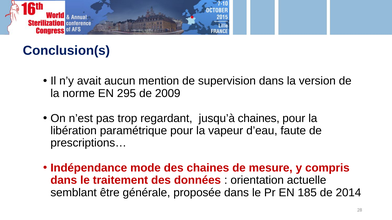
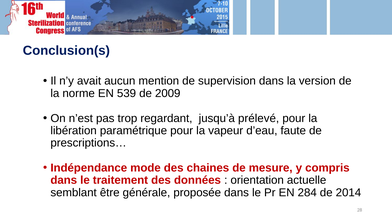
295: 295 -> 539 (127, 93)
jusqu’à chaines: chaines -> prélevé (259, 119)
185: 185 -> 284 (307, 193)
